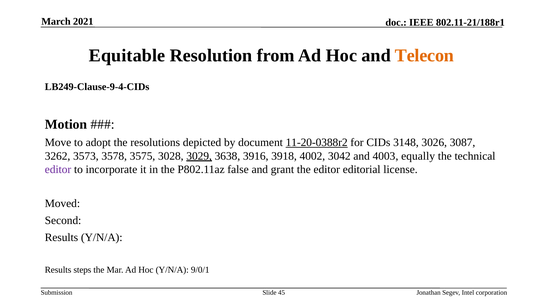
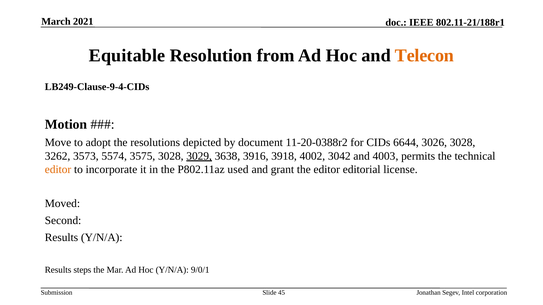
11-20-0388r2 underline: present -> none (317, 143)
3148: 3148 -> 6644 (406, 143)
3026 3087: 3087 -> 3028 (463, 143)
3578: 3578 -> 5574 (114, 156)
equally: equally -> permits (418, 156)
editor colour: purple -> orange (58, 170)
false: false -> used (238, 170)
